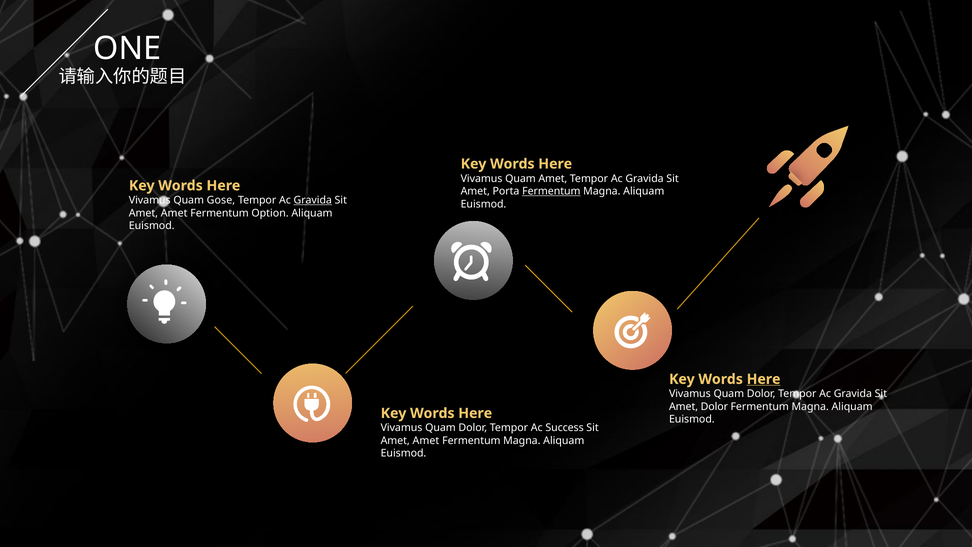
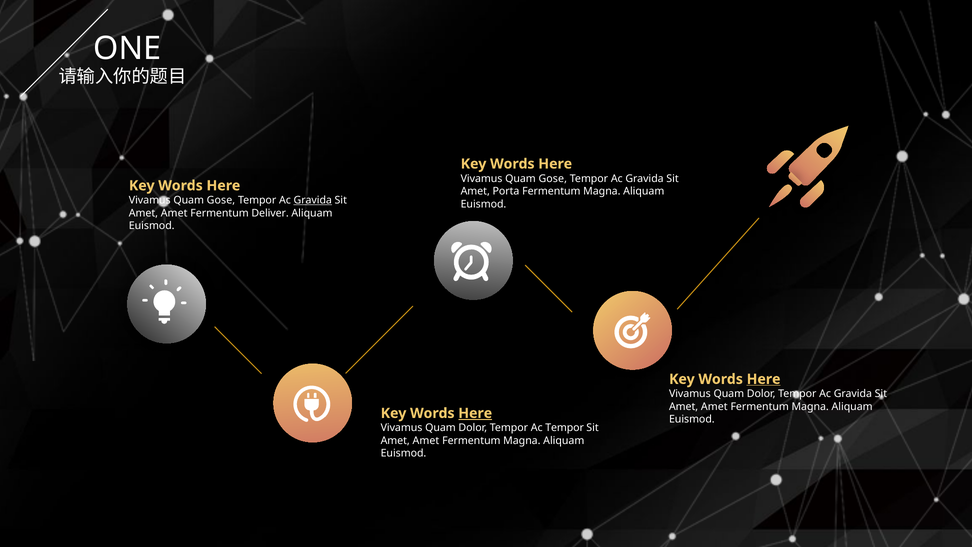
Amet: Amet -> Gose (553, 178)
Fermentum underline: present -> none (551, 191)
Option: Option -> Deliver (270, 213)
Dolor: Dolor -> Amet (714, 406)
Here underline: none -> present (475, 413)
Ac Success: Success -> Tempor (565, 428)
